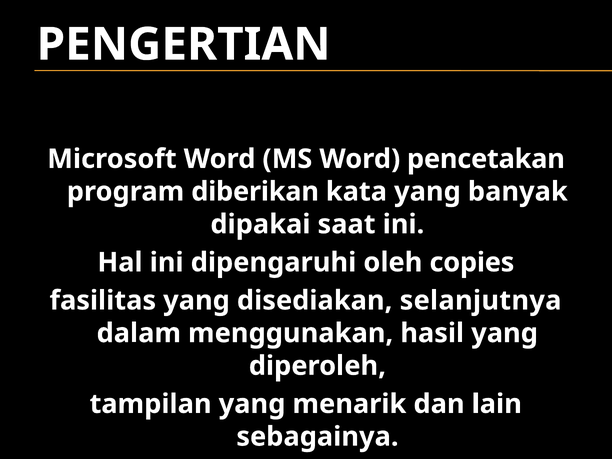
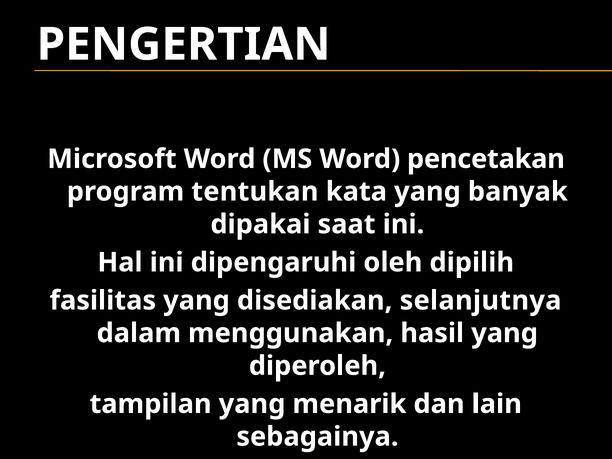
diberikan: diberikan -> tentukan (255, 192)
copies: copies -> dipilih (472, 262)
